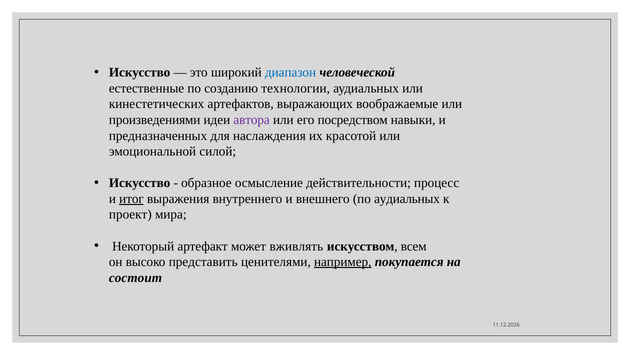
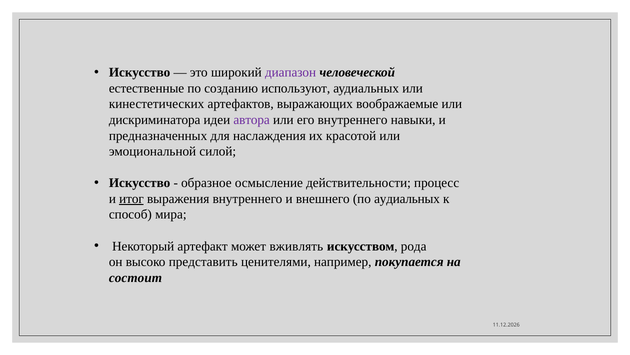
диапазон colour: blue -> purple (291, 72)
технологии: технологии -> используют (296, 88)
произведениями: произведениями -> дискриминатора (155, 120)
его посредством: посредством -> внутреннего (353, 120)
проект: проект -> способ (130, 214)
всем: всем -> рода (414, 246)
например underline: present -> none (343, 262)
